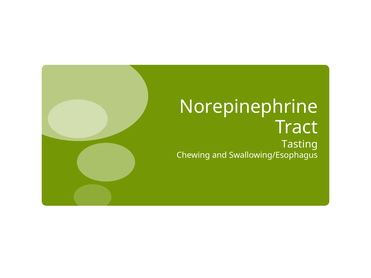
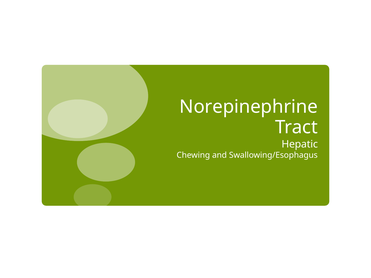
Tasting: Tasting -> Hepatic (300, 144)
